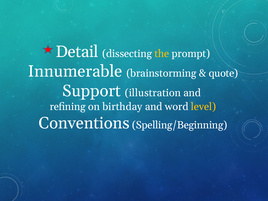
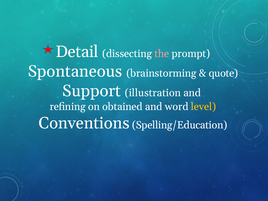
the colour: yellow -> pink (162, 54)
Innumerable: Innumerable -> Spontaneous (75, 71)
birthday: birthday -> obtained (122, 107)
Spelling/Beginning: Spelling/Beginning -> Spelling/Education (180, 125)
